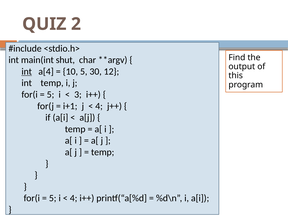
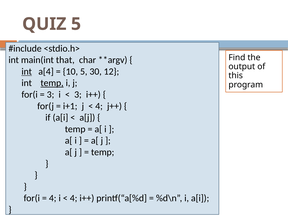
QUIZ 2: 2 -> 5 (76, 24)
shut: shut -> that (65, 60)
temp underline: none -> present (52, 83)
5: 5 -> 3 (51, 95)
5: 5 -> 4 (53, 198)
